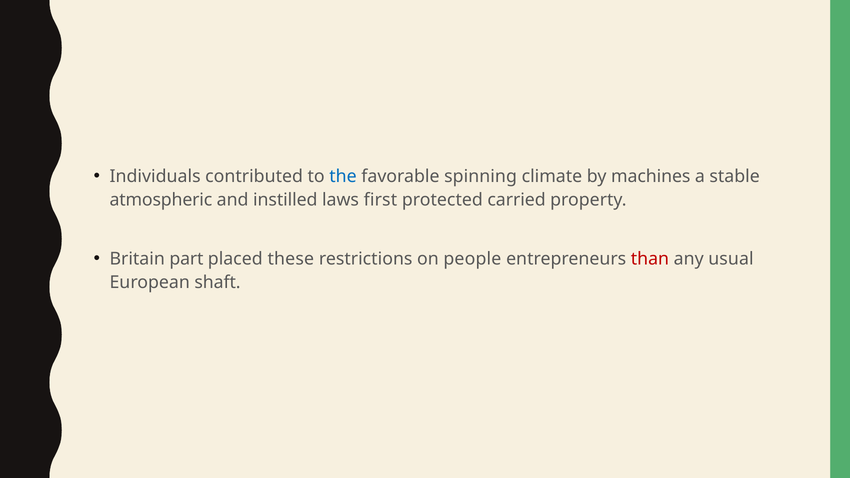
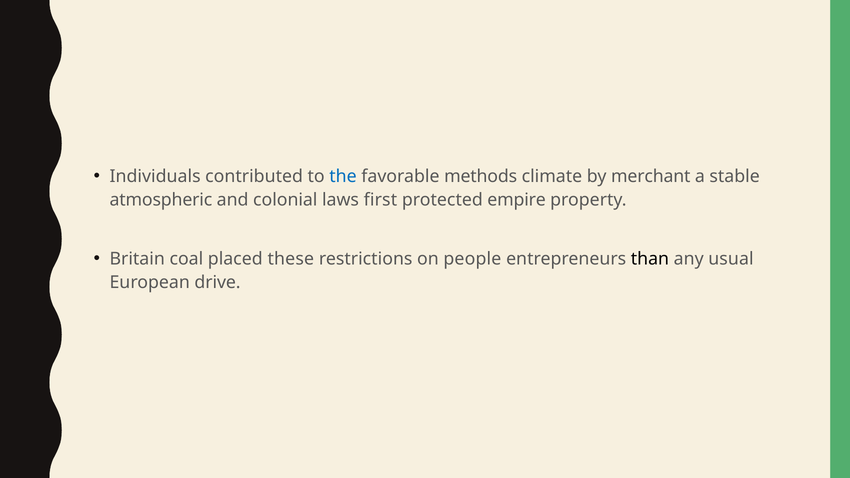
spinning: spinning -> methods (481, 177)
machines: machines -> merchant (651, 177)
instilled: instilled -> colonial (285, 200)
carried: carried -> empire (517, 200)
part: part -> coal (186, 259)
than colour: red -> black (650, 259)
shaft: shaft -> drive (218, 282)
